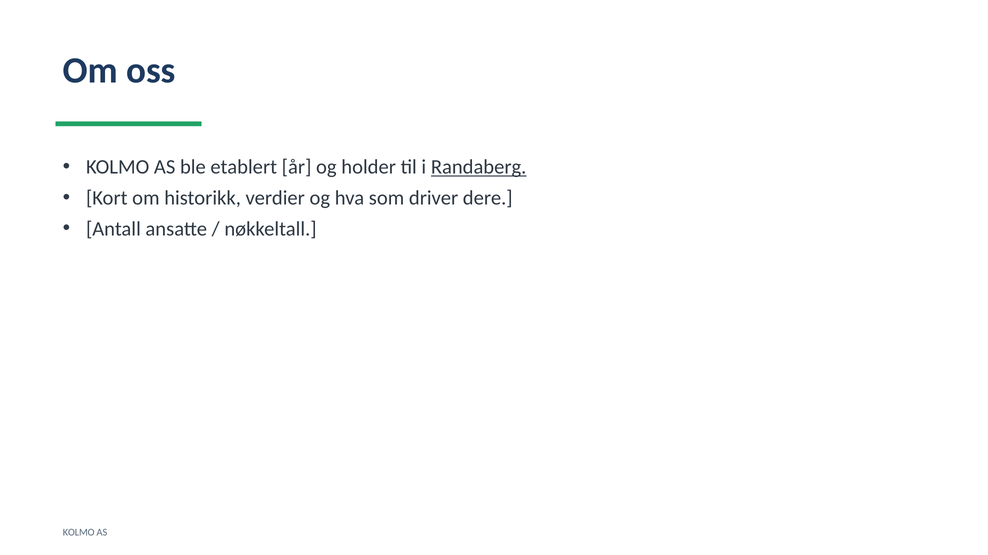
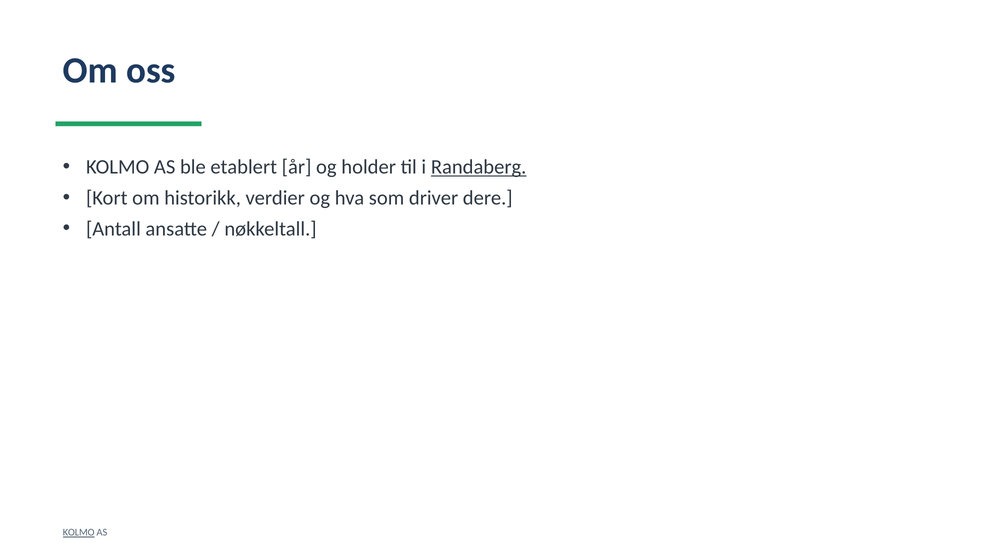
KOLMO underline: none -> present (79, 533)
